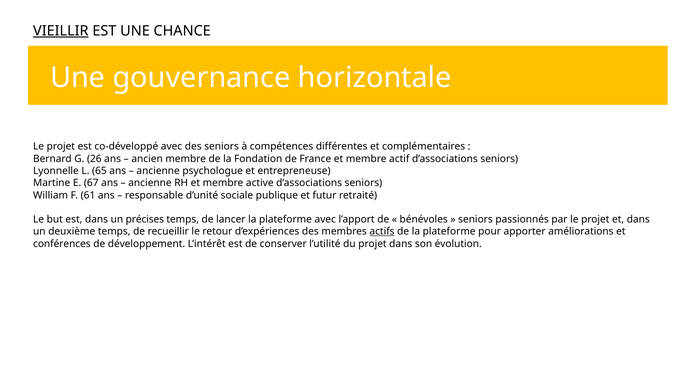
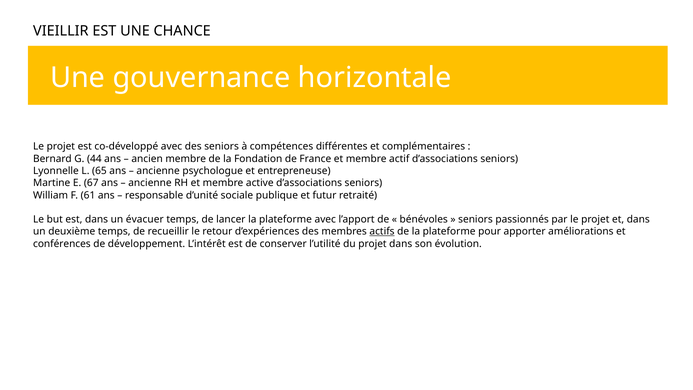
VIEILLIR underline: present -> none (61, 31)
26: 26 -> 44 (94, 159)
précises: précises -> évacuer (145, 219)
